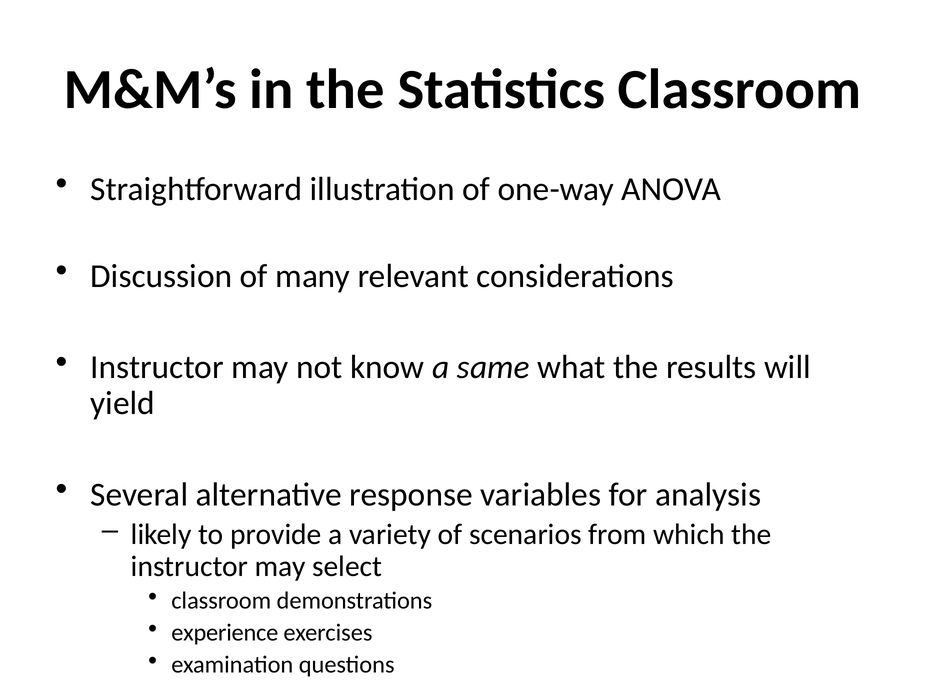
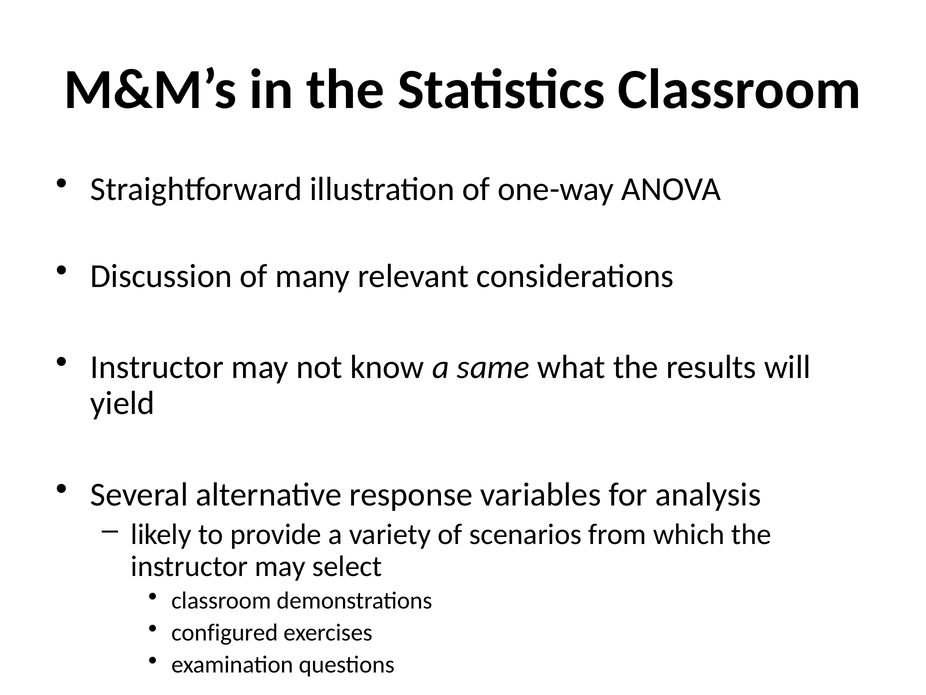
experience: experience -> configured (225, 632)
